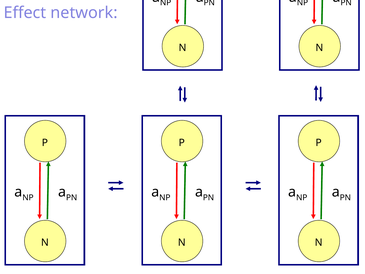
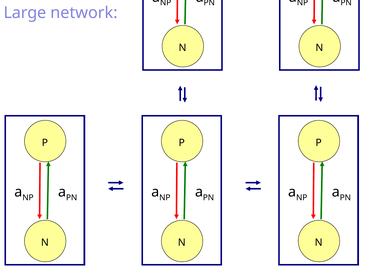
Effect: Effect -> Large (25, 13)
